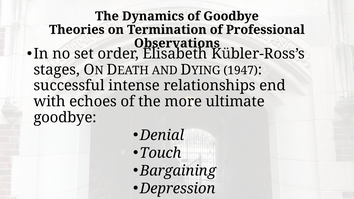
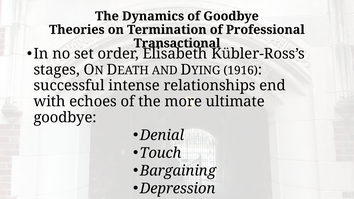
Observations: Observations -> Transactional (177, 43)
1947: 1947 -> 1916 (241, 71)
